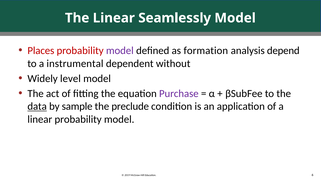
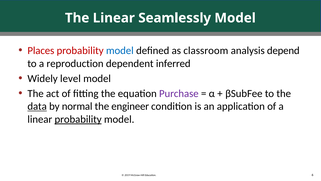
model colour: purple -> blue (120, 51)
formation: formation -> classroom (206, 51)
instrumental: instrumental -> reproduction (75, 63)
without: without -> inferred (173, 63)
sample: sample -> normal (77, 106)
preclude: preclude -> engineer (130, 106)
probability underline: none -> present (78, 119)
